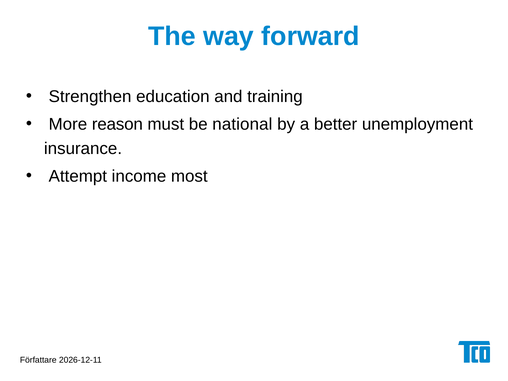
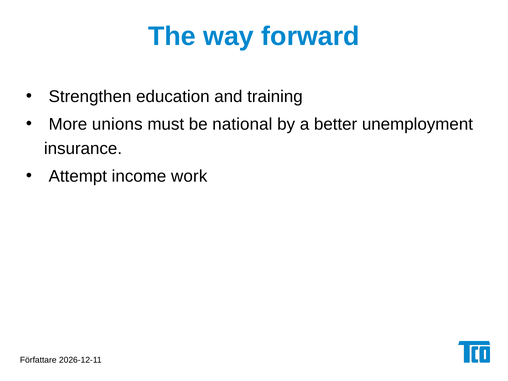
reason: reason -> unions (117, 124)
most: most -> work (189, 176)
